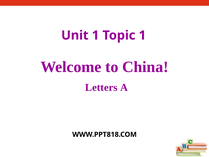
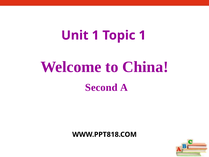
Letters: Letters -> Second (101, 87)
